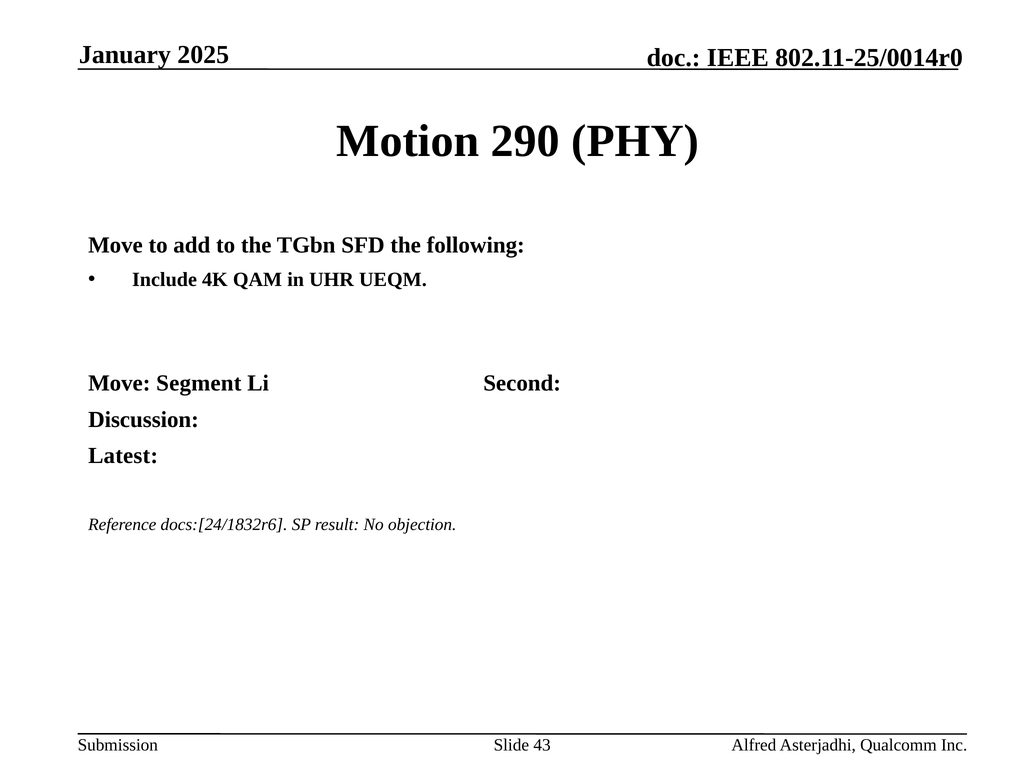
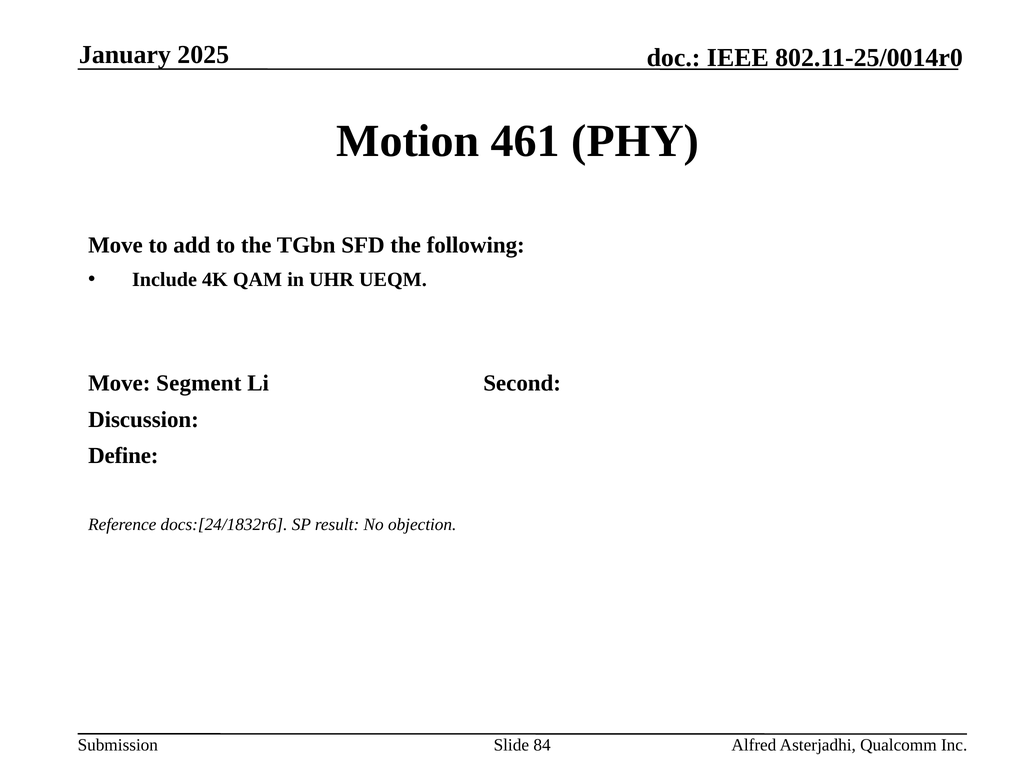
290: 290 -> 461 (525, 141)
Latest: Latest -> Define (123, 456)
43: 43 -> 84 (542, 745)
